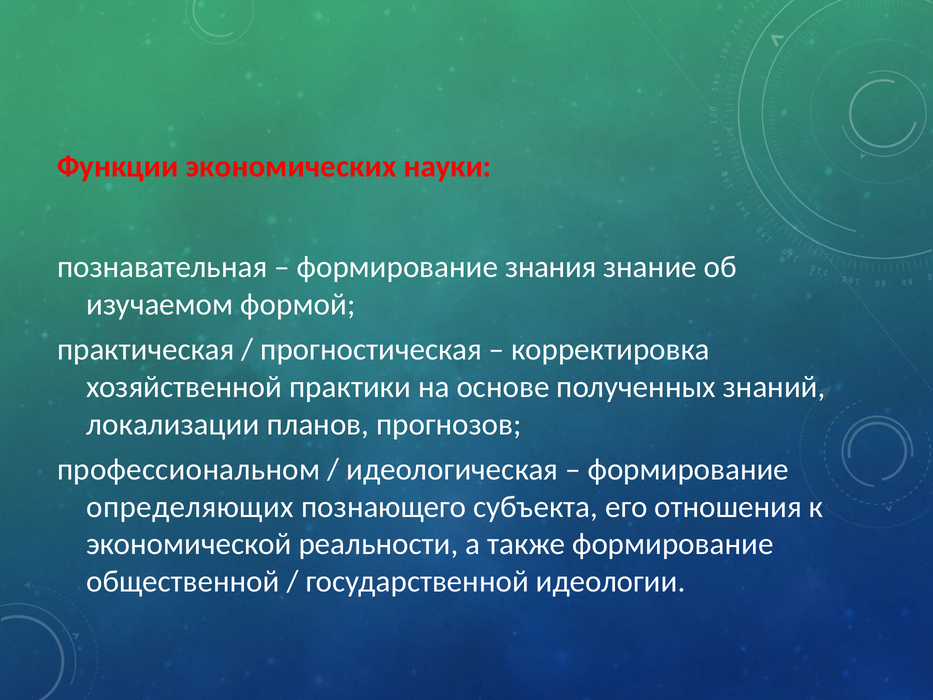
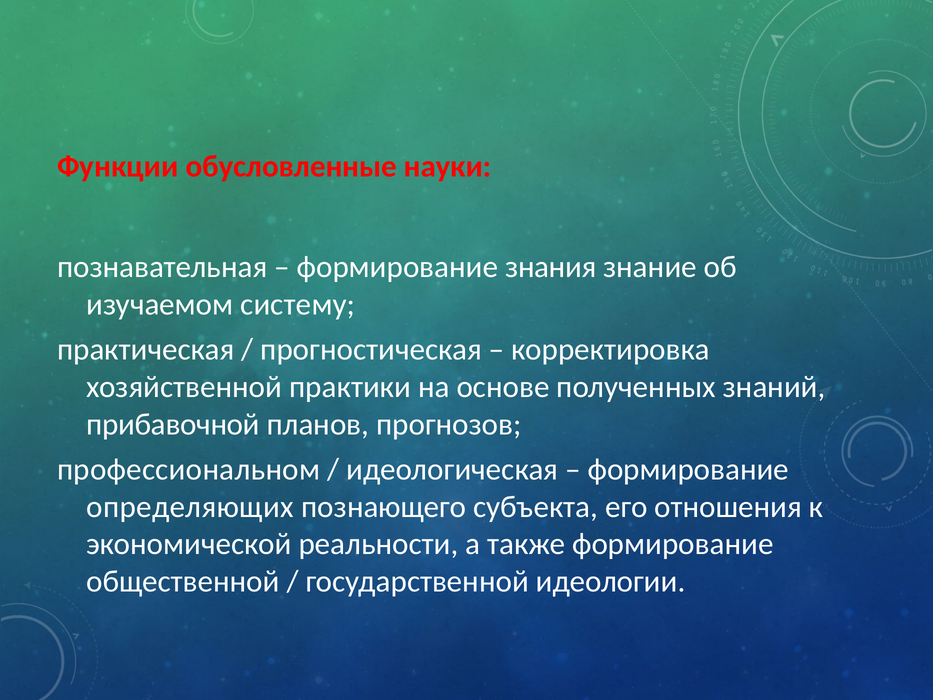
экономических: экономических -> обусловленные (291, 167)
формой: формой -> систему (298, 304)
локализации: локализации -> прибавочной (173, 424)
